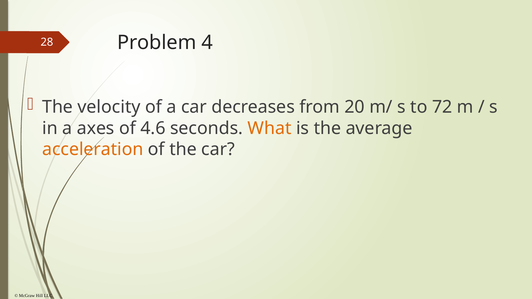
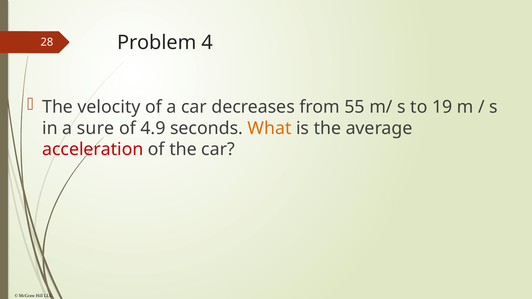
20: 20 -> 55 (355, 107)
72: 72 -> 19 (442, 107)
axes: axes -> sure (96, 128)
4.6: 4.6 -> 4.9 (153, 128)
acceleration colour: orange -> red (93, 150)
